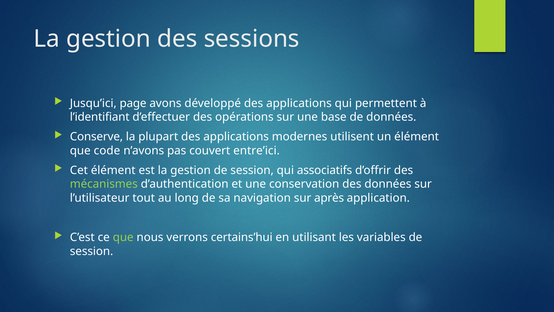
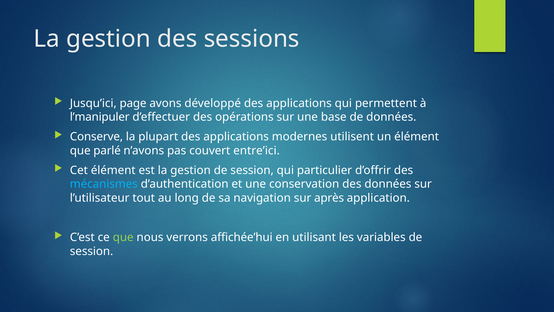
l’identifiant: l’identifiant -> l’manipuler (100, 117)
code: code -> parlé (107, 150)
associatifs: associatifs -> particulier (325, 170)
mécanismes colour: light green -> light blue (104, 184)
certains’hui: certains’hui -> affichée’hui (242, 237)
